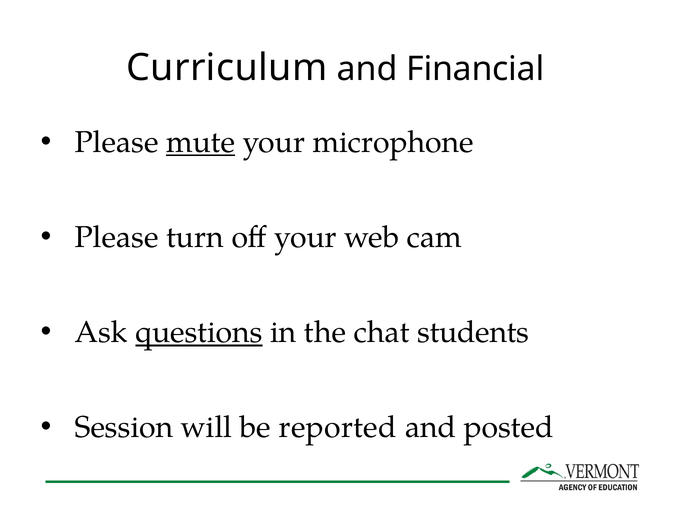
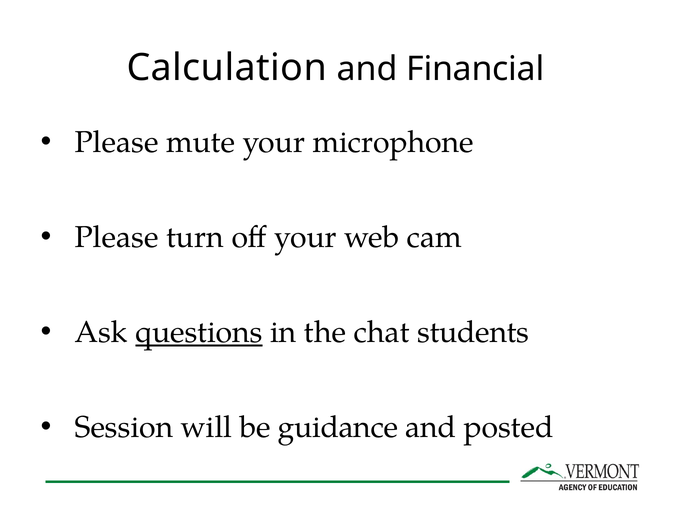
Curriculum: Curriculum -> Calculation (227, 68)
mute underline: present -> none (201, 142)
reported: reported -> guidance (338, 428)
